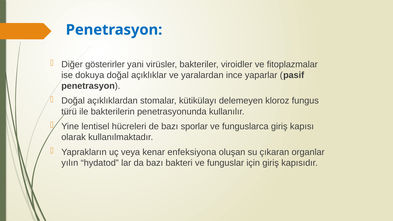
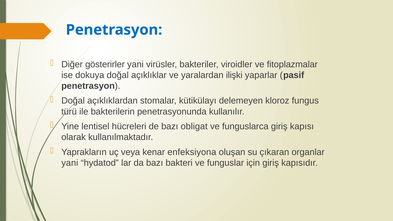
ince: ince -> ilişki (234, 75)
sporlar: sporlar -> obligat (194, 126)
yılın: yılın -> yani (70, 163)
